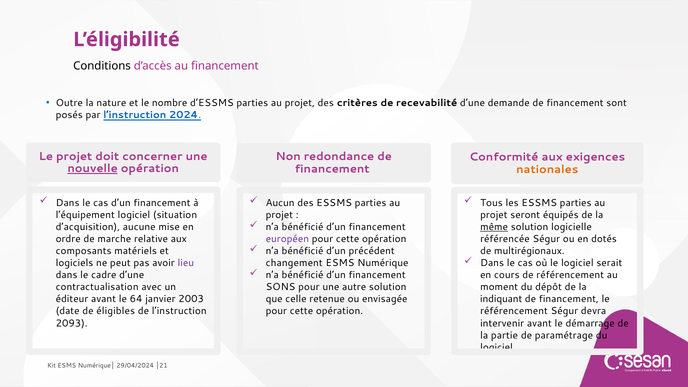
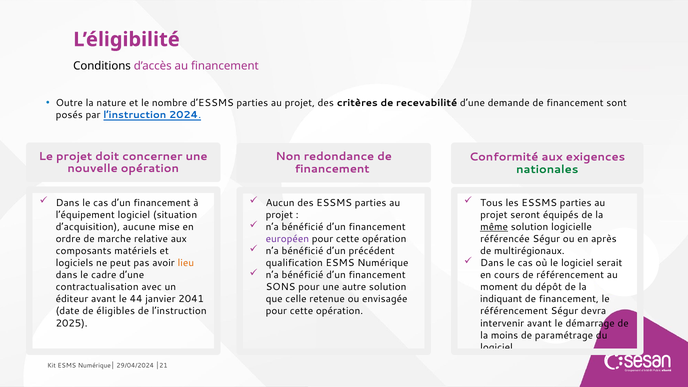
nouvelle underline: present -> none (93, 169)
nationales colour: orange -> green (547, 169)
dotés: dotés -> après (604, 239)
lieu colour: purple -> orange (186, 263)
changement: changement -> qualification (294, 263)
64: 64 -> 44 (136, 299)
2003: 2003 -> 2041 (191, 299)
2093: 2093 -> 2025 (72, 323)
partie: partie -> moins (505, 335)
